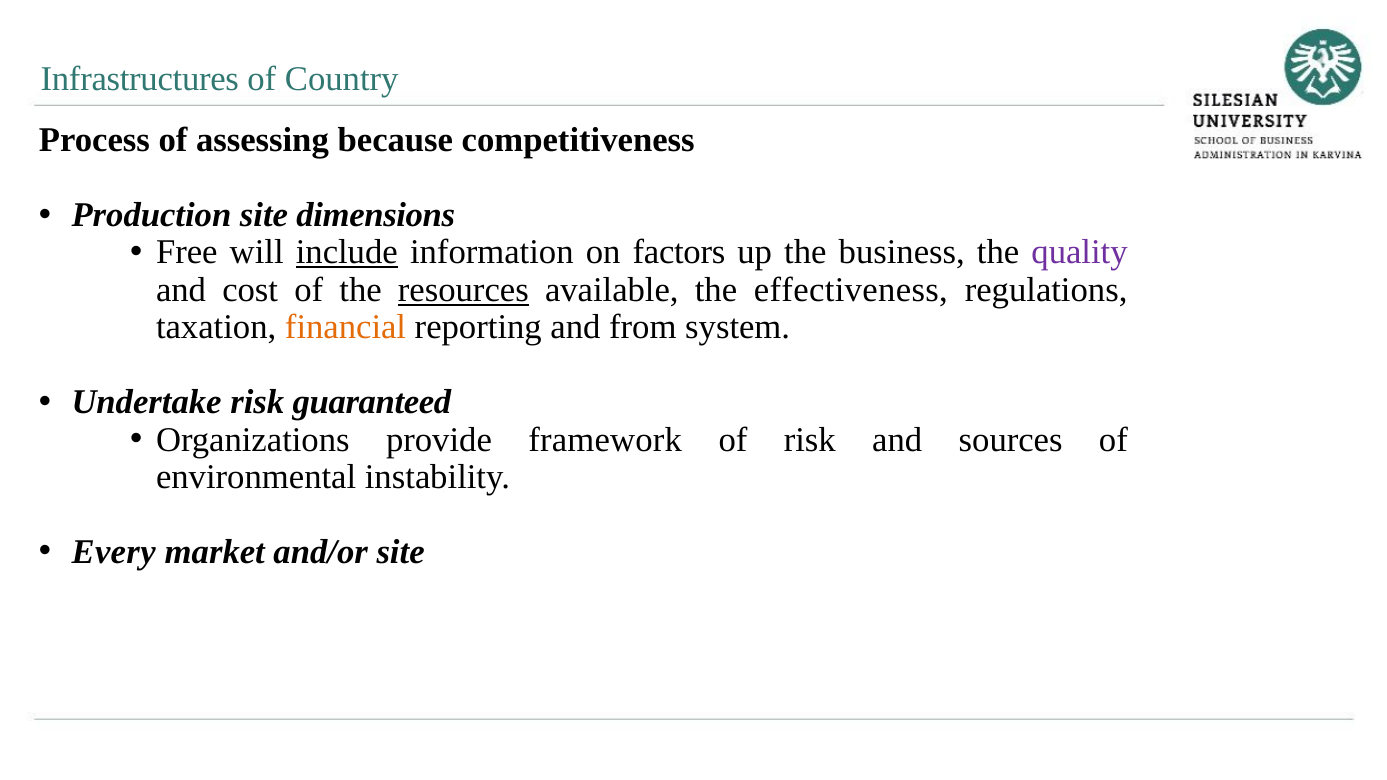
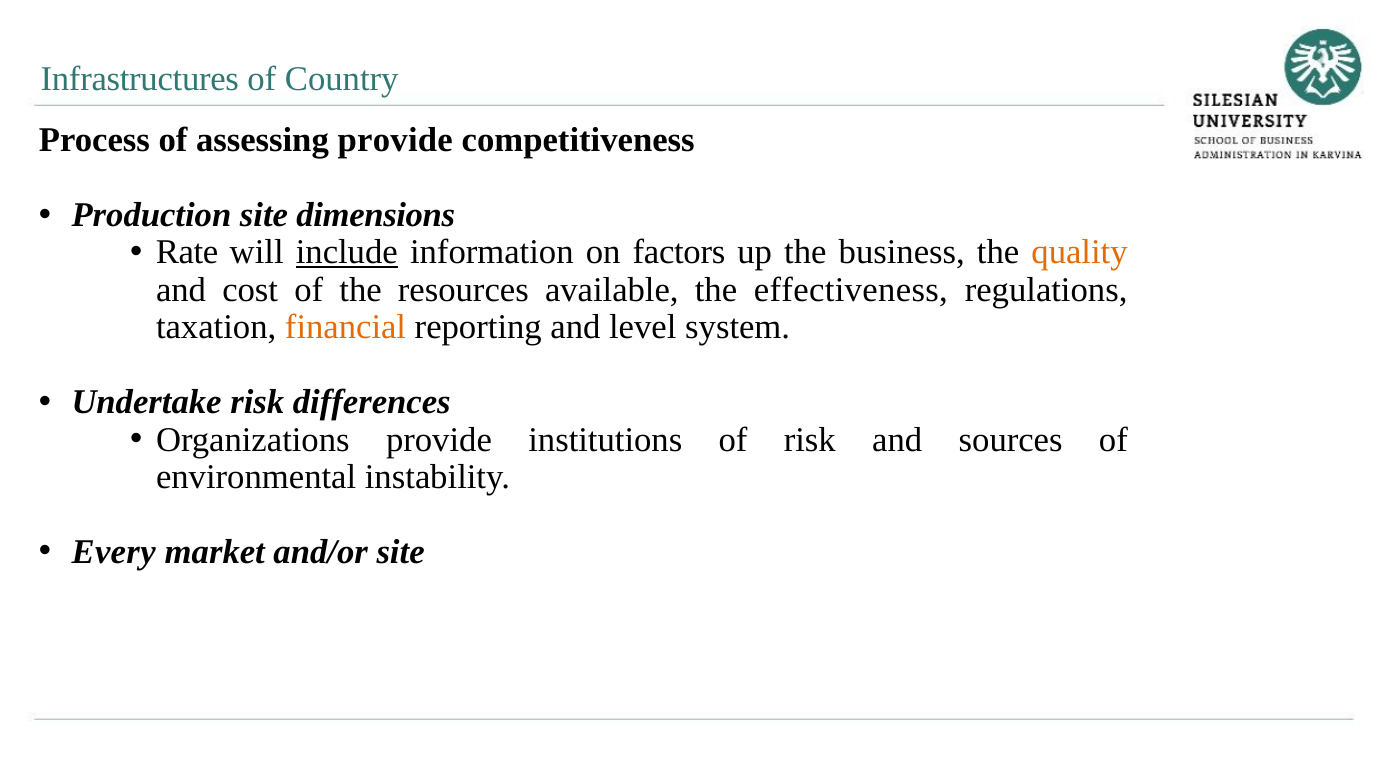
assessing because: because -> provide (395, 140)
Free: Free -> Rate (187, 253)
quality colour: purple -> orange (1080, 253)
resources underline: present -> none (463, 290)
from: from -> level (643, 327)
guaranteed: guaranteed -> differences (372, 402)
framework: framework -> institutions (605, 440)
